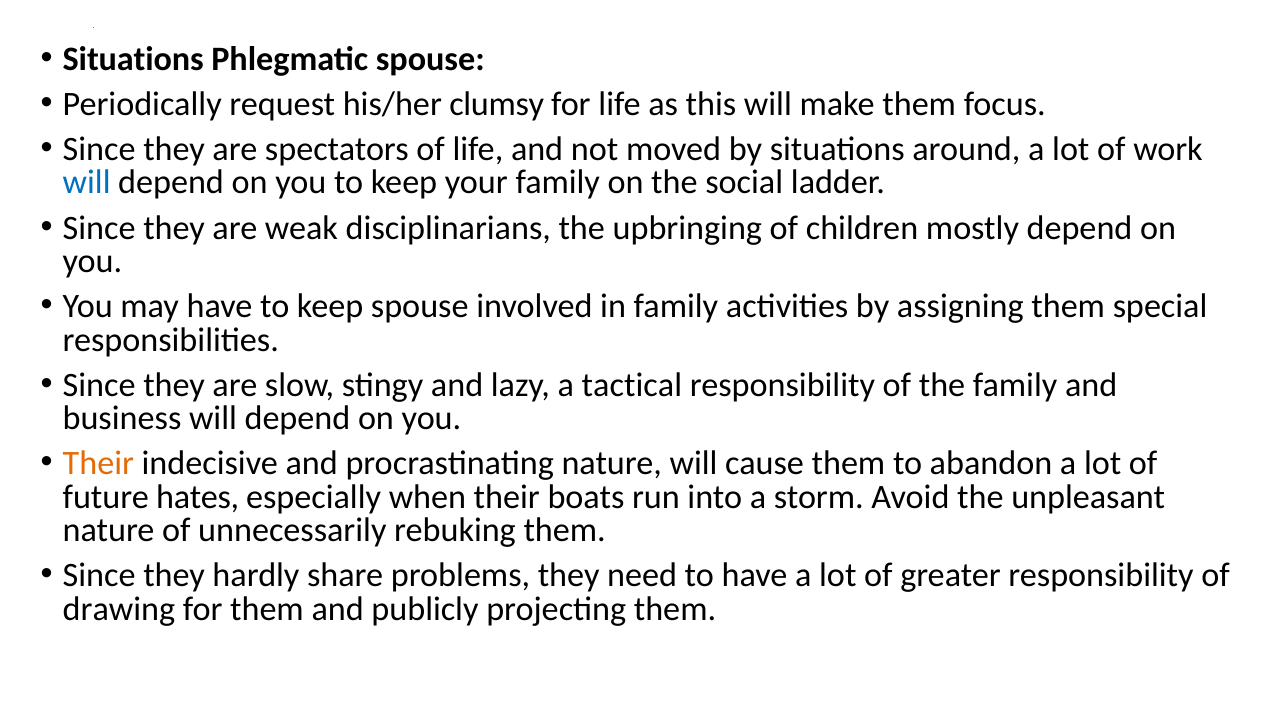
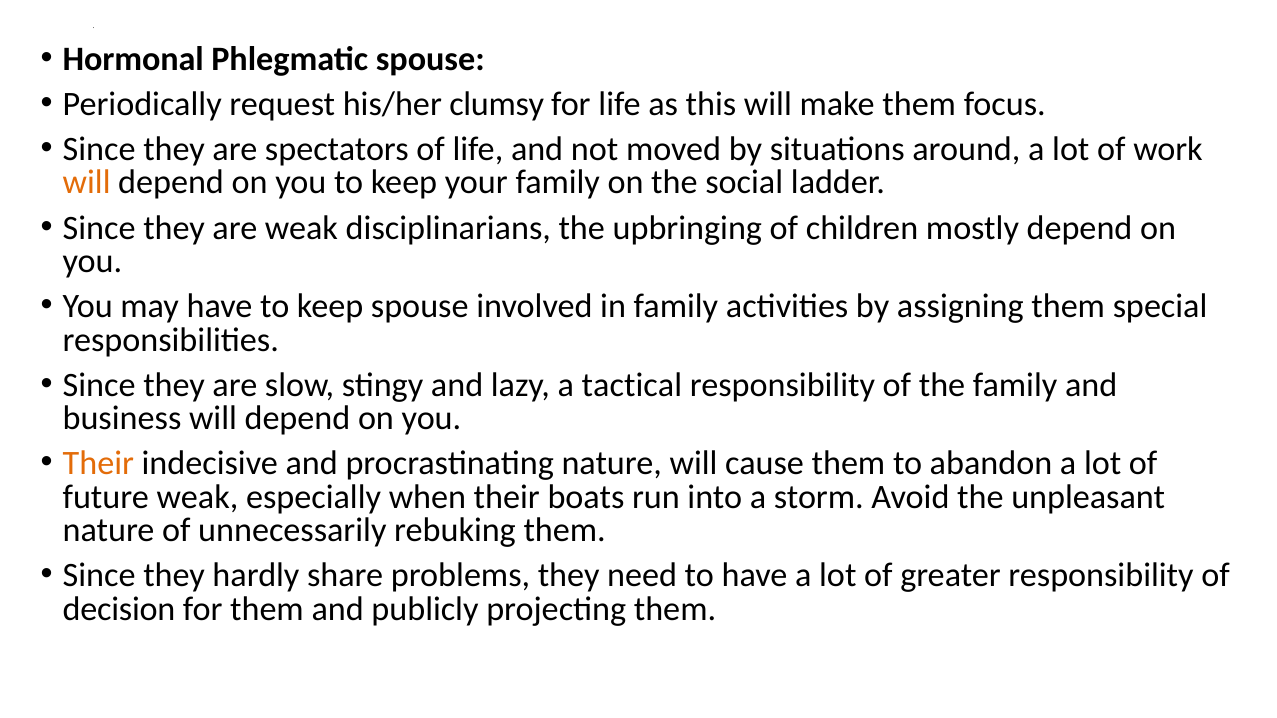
Situations: Situations -> Hormonal (133, 59)
will colour: blue -> orange (87, 183)
future hates: hates -> weak (197, 497)
drawing: drawing -> decision (119, 609)
